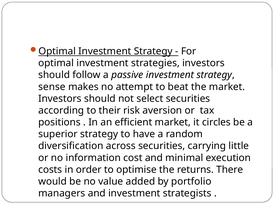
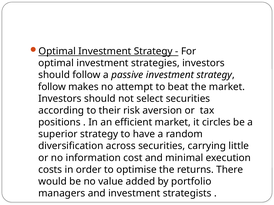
sense: sense -> follow (52, 87)
